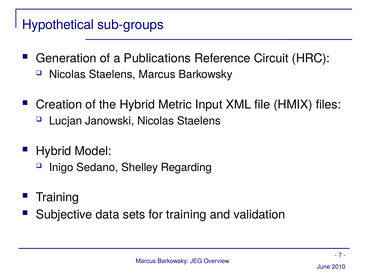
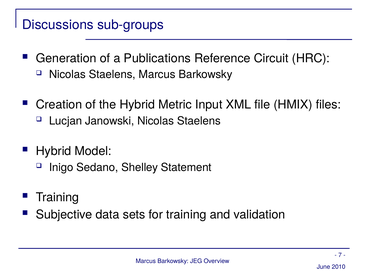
Hypothetical: Hypothetical -> Discussions (58, 25)
Regarding: Regarding -> Statement (186, 167)
